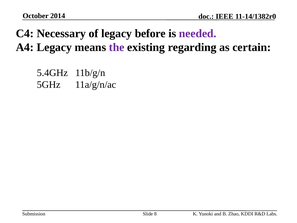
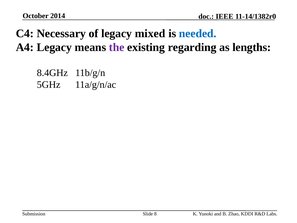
before: before -> mixed (150, 33)
needed colour: purple -> blue (198, 33)
certain: certain -> lengths (252, 47)
5.4GHz: 5.4GHz -> 8.4GHz (52, 73)
